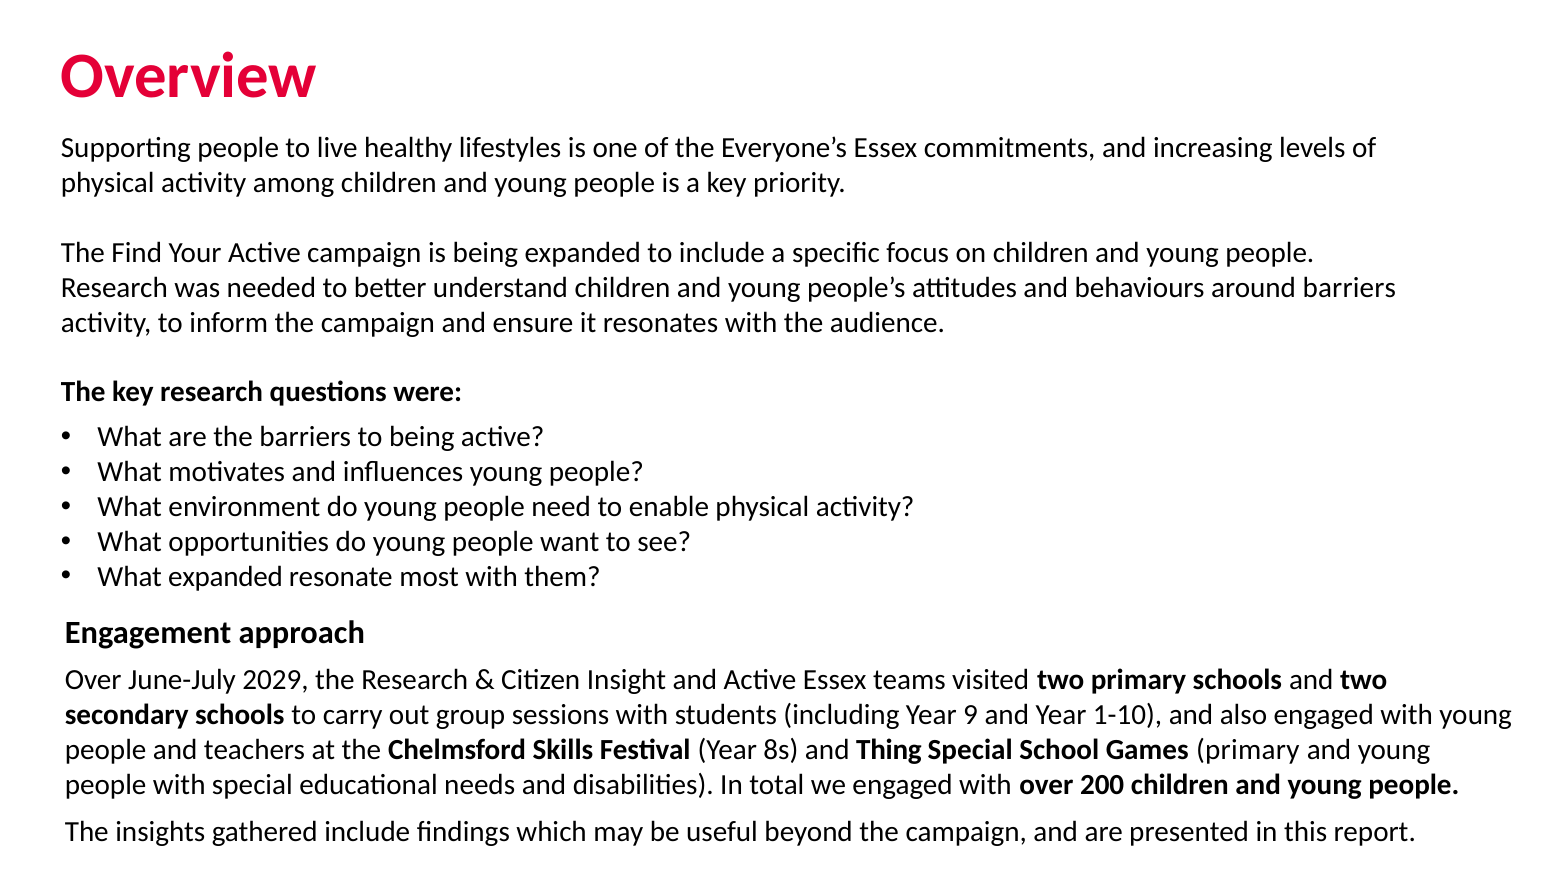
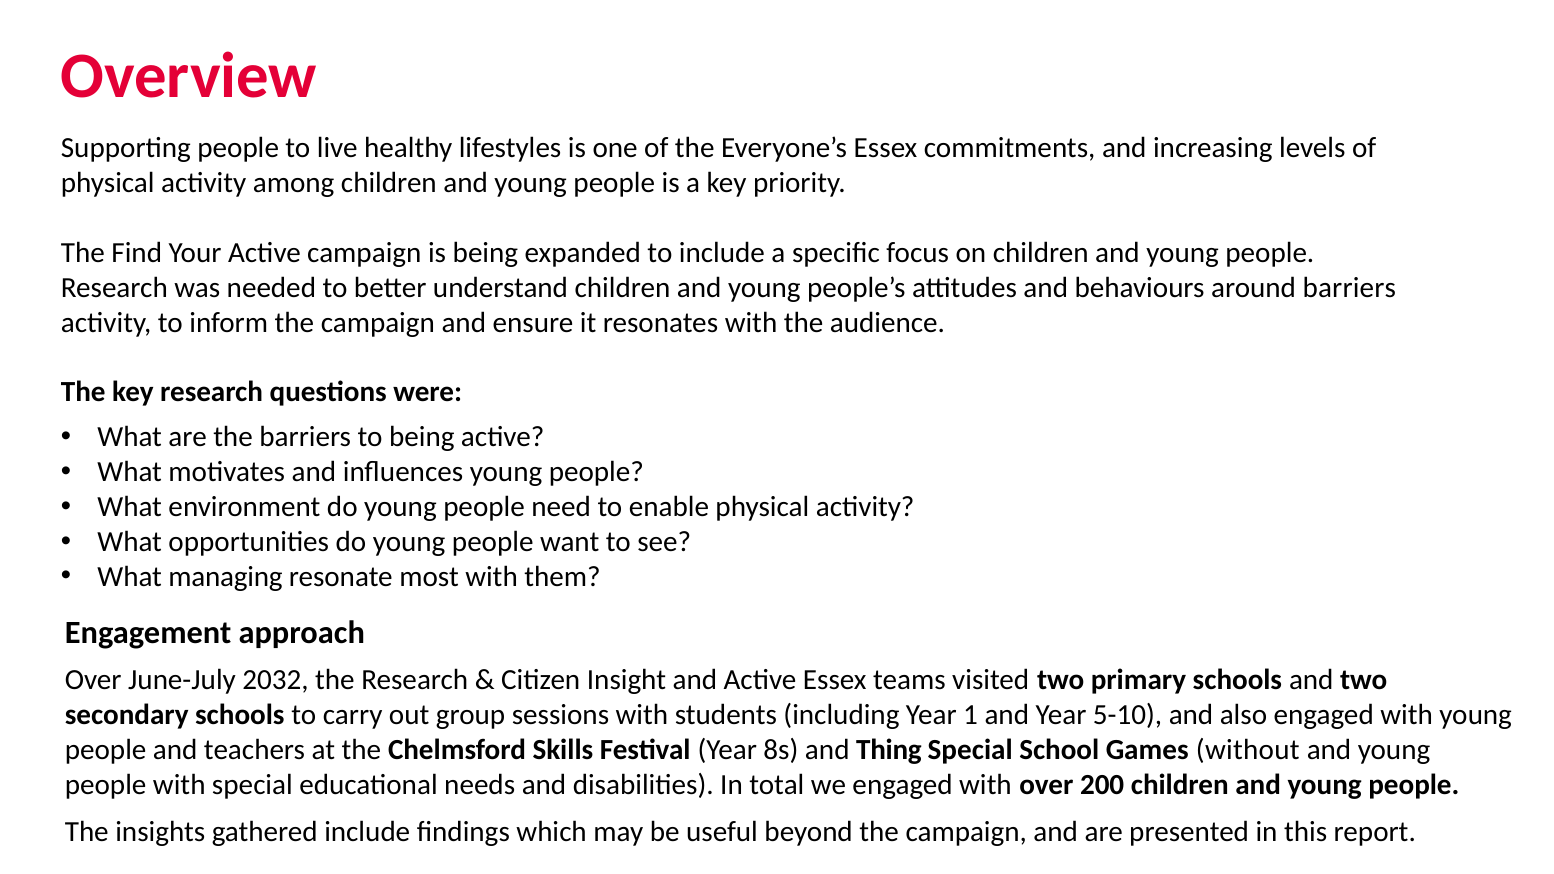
What expanded: expanded -> managing (226, 577)
2029: 2029 -> 2032 (276, 680)
9: 9 -> 1 (971, 715)
1-10: 1-10 -> 5-10 (1128, 715)
Games primary: primary -> without (1248, 750)
